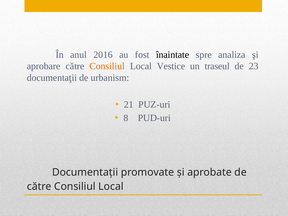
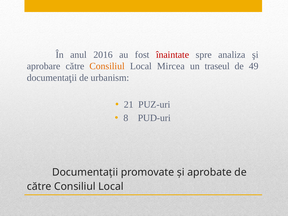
înaintate colour: black -> red (173, 55)
Vestice: Vestice -> Mircea (171, 66)
23: 23 -> 49 (254, 66)
